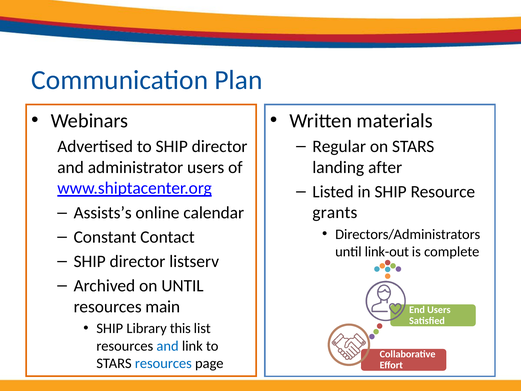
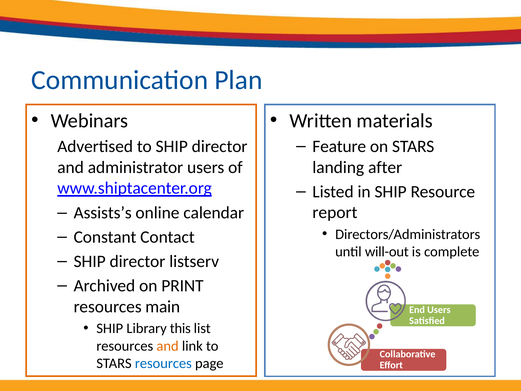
Regular: Regular -> Feature (339, 146)
grants: grants -> report (335, 212)
link-out: link-out -> will-out (387, 252)
on UNTIL: UNTIL -> PRINT (182, 286)
and colour: blue -> orange (168, 346)
